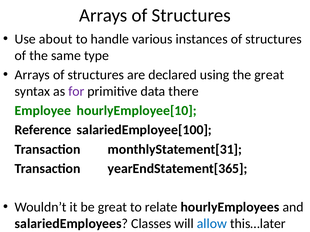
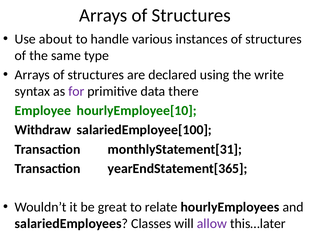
the great: great -> write (269, 75)
Reference: Reference -> Withdraw (43, 130)
allow colour: blue -> purple (212, 224)
